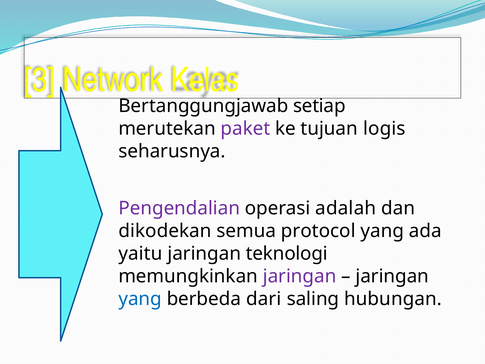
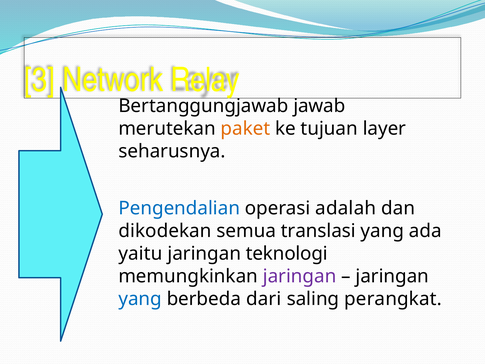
Kelas: Kelas -> Relay (205, 80)
setiap: setiap -> jawab (319, 106)
paket colour: purple -> orange (245, 129)
logis: logis -> layer (384, 129)
Pengendalian colour: purple -> blue (179, 208)
protocol: protocol -> translasi (318, 231)
hubungan: hubungan -> perangkat (393, 299)
